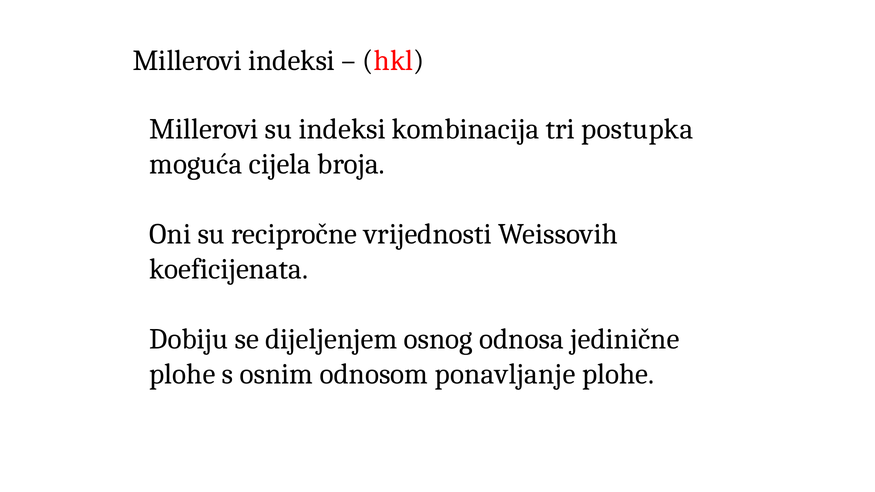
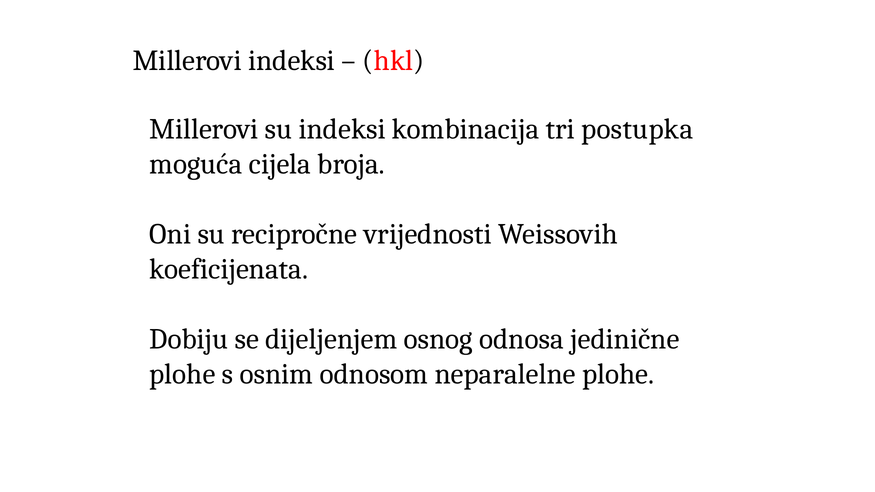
ponavljanje: ponavljanje -> neparalelne (505, 374)
